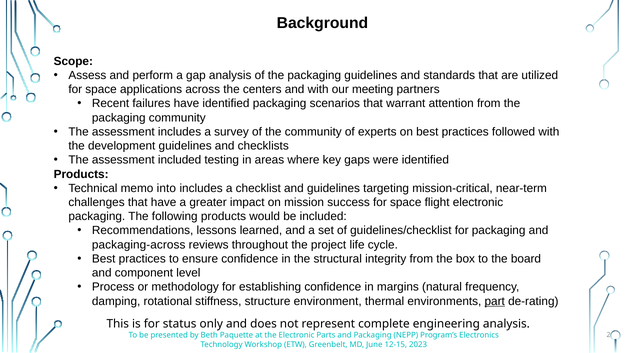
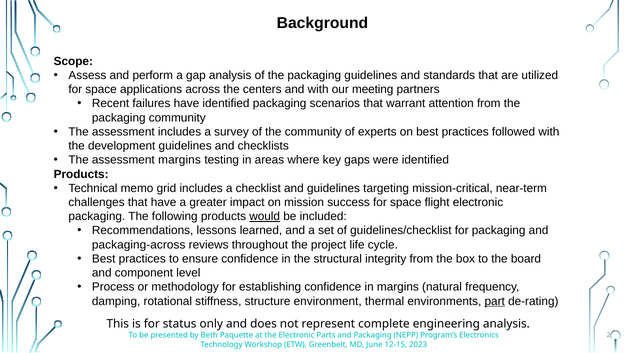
assessment included: included -> margins (180, 160)
into: into -> grid (166, 188)
would underline: none -> present (265, 217)
